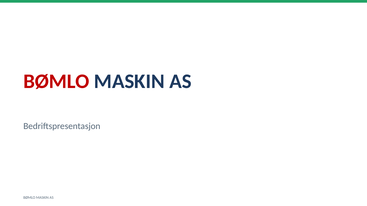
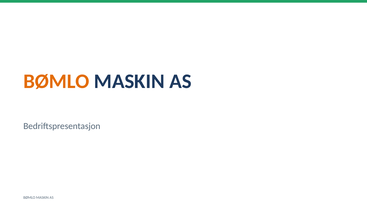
BØMLO colour: red -> orange (56, 81)
